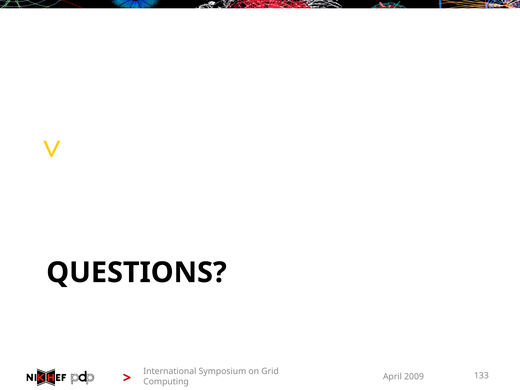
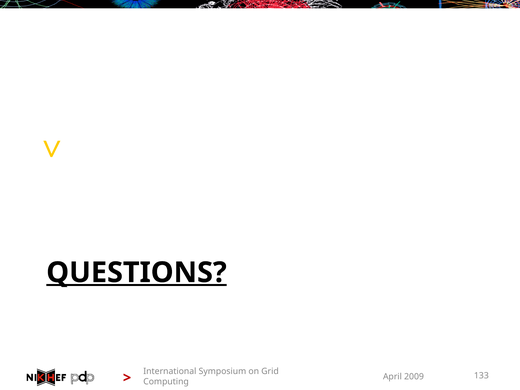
QUESTIONS underline: none -> present (136, 273)
